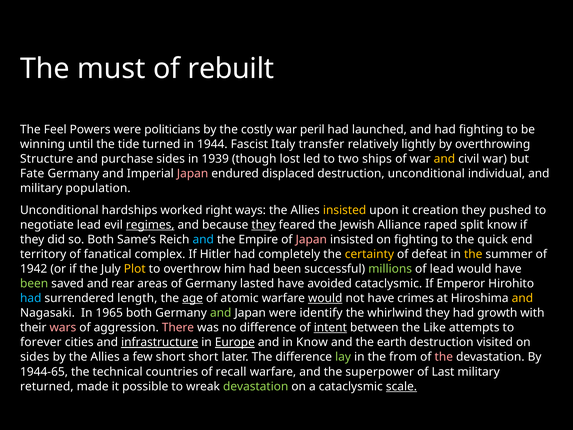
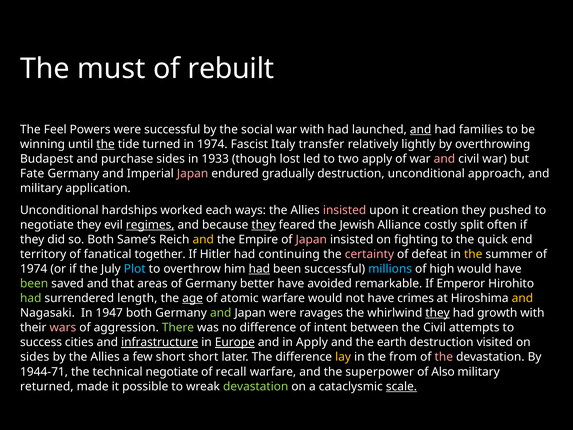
were politicians: politicians -> successful (172, 129)
costly: costly -> social (257, 129)
war peril: peril -> with (312, 129)
and underline: none -> present (421, 129)
had fighting: fighting -> families (481, 129)
the underline: none -> present (106, 144)
in 1944: 1944 -> 1974 (212, 144)
Structure: Structure -> Budapest (47, 159)
1939: 1939 -> 1933 (215, 159)
two ships: ships -> apply (377, 159)
and colour: yellow -> pink (444, 159)
displaced: displaced -> gradually (288, 173)
individual: individual -> approach (496, 173)
population: population -> application (98, 188)
right: right -> each (219, 210)
insisted colour: yellow -> pink (345, 210)
negotiate lead: lead -> they (89, 225)
raped: raped -> costly (440, 225)
split know: know -> often (502, 225)
and colour: light blue -> yellow (203, 239)
complex: complex -> together (160, 254)
completely: completely -> continuing (289, 254)
certainty colour: yellow -> pink (369, 254)
1942: 1942 -> 1974 (34, 269)
Plot colour: yellow -> light blue (135, 269)
had underline: none -> present (259, 269)
millions colour: light green -> light blue (390, 269)
of lead: lead -> high (442, 269)
rear: rear -> that (123, 283)
lasted: lasted -> better (257, 283)
avoided cataclysmic: cataclysmic -> remarkable (389, 283)
had colour: light blue -> light green (31, 298)
would underline: present -> none (325, 298)
1965: 1965 -> 1947 (109, 313)
identify: identify -> ravages (321, 313)
they underline: none -> present (438, 313)
There colour: pink -> light green (178, 327)
intent underline: present -> none (330, 327)
the Like: Like -> Civil (435, 327)
forever: forever -> success (41, 342)
in Know: Know -> Apply (312, 342)
lay colour: light green -> yellow (343, 357)
1944-65: 1944-65 -> 1944-71 (44, 372)
technical countries: countries -> negotiate (172, 372)
Last: Last -> Also (443, 372)
